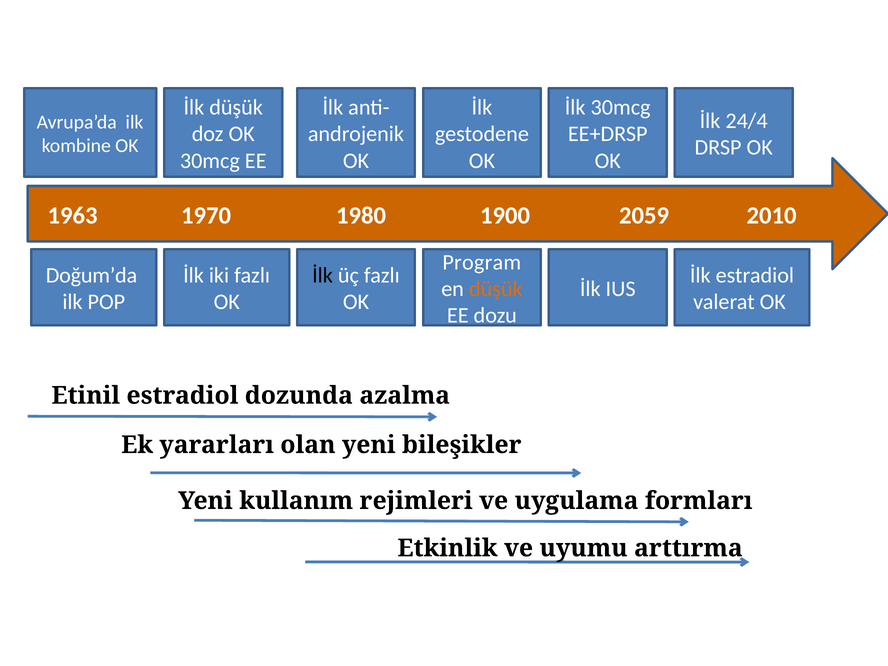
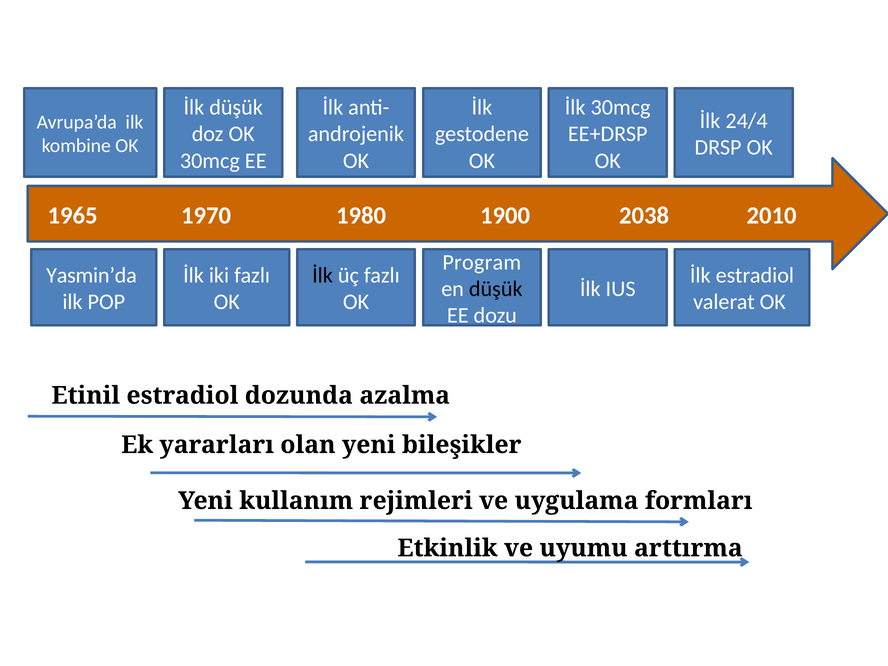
1963: 1963 -> 1965 (73, 215)
2059: 2059 -> 2038 (644, 215)
Doğum’da: Doğum’da -> Yasmin’da (91, 276)
düşük colour: orange -> black (496, 289)
